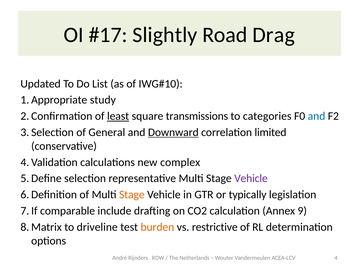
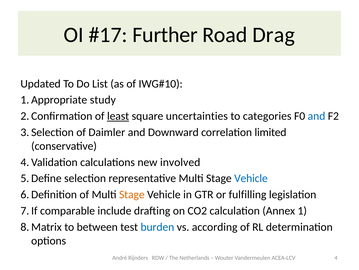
Slightly: Slightly -> Further (165, 35)
transmissions: transmissions -> uncertainties (197, 116)
General: General -> Daimler (107, 132)
Downward underline: present -> none (173, 132)
complex: complex -> involved (180, 162)
Vehicle colour: purple -> blue (251, 178)
typically: typically -> fulfilling (248, 194)
9: 9 -> 1 (302, 210)
driveline: driveline -> between (97, 226)
burden colour: orange -> blue (157, 226)
restrictive: restrictive -> according (215, 226)
